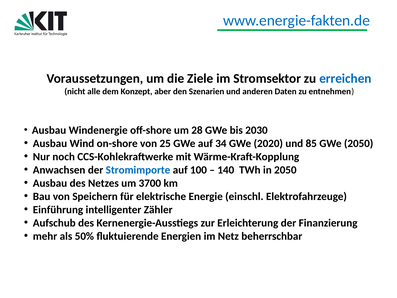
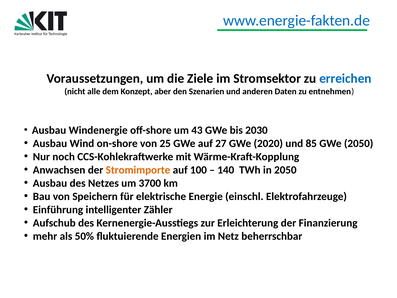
28: 28 -> 43 (197, 130)
34: 34 -> 27 (221, 143)
Stromimporte colour: blue -> orange (138, 170)
